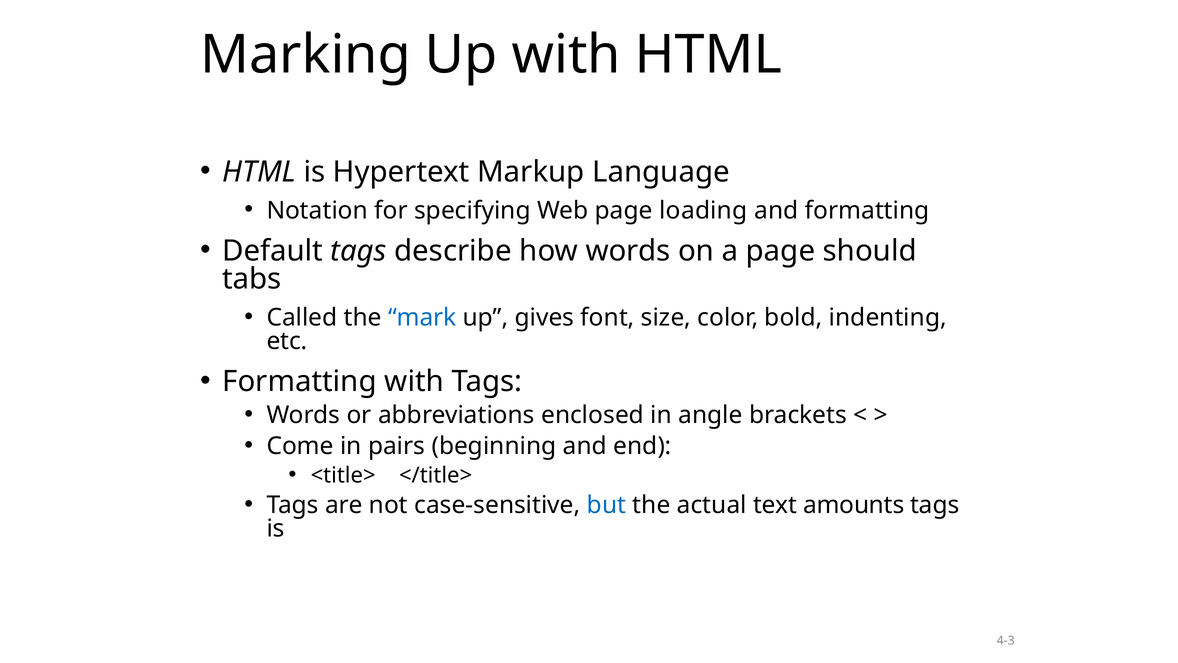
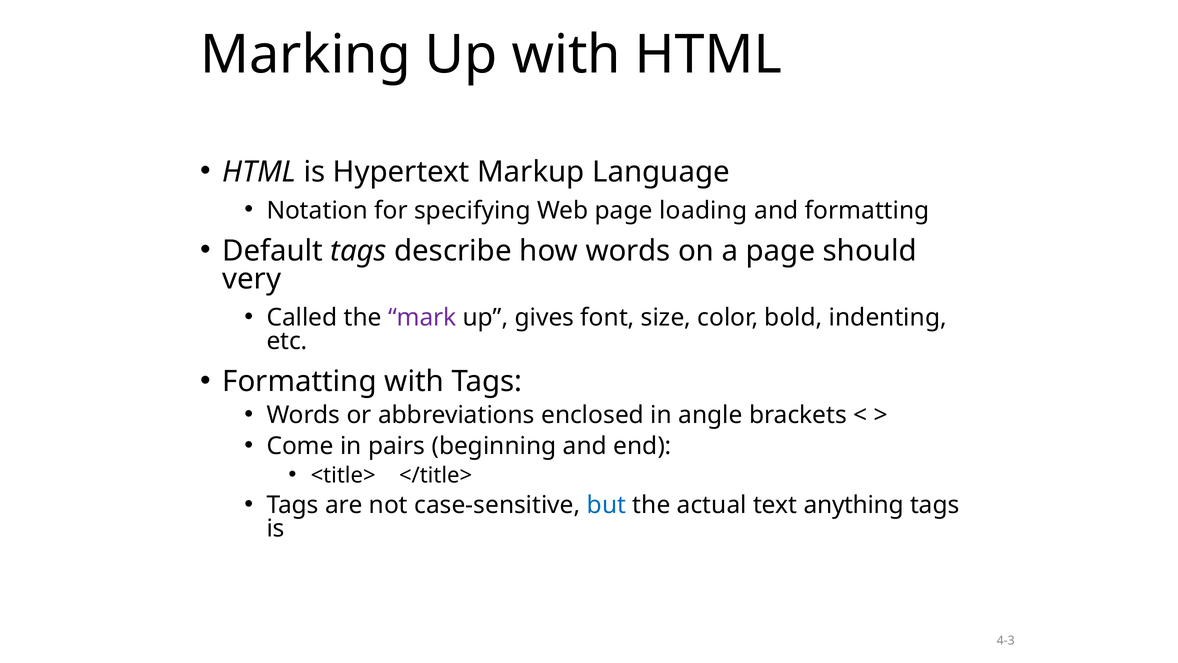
tabs: tabs -> very (252, 279)
mark colour: blue -> purple (422, 317)
amounts: amounts -> anything (854, 505)
